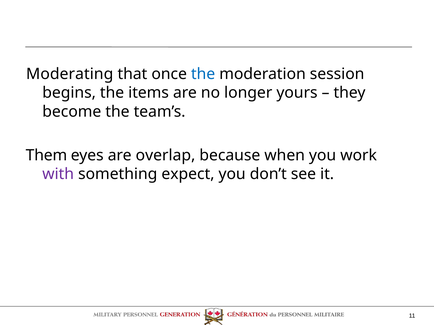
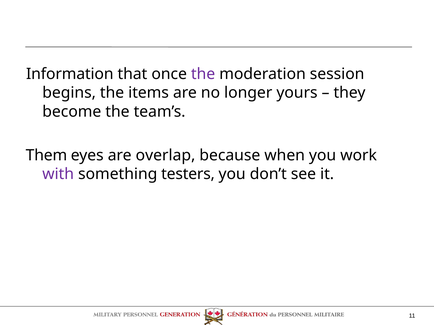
Moderating: Moderating -> Information (70, 74)
the colour: blue -> purple (203, 74)
expect: expect -> testers (188, 174)
